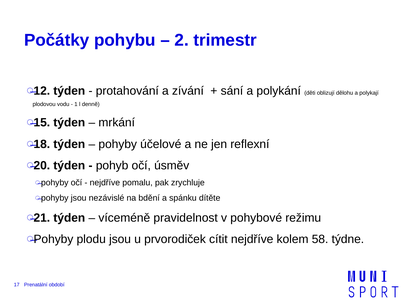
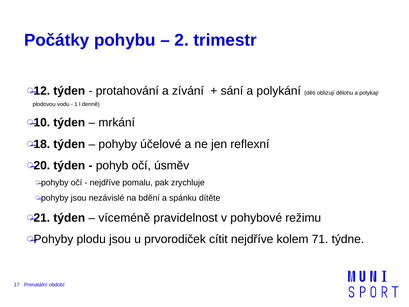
15: 15 -> 10 (42, 123)
58: 58 -> 71 (320, 239)
